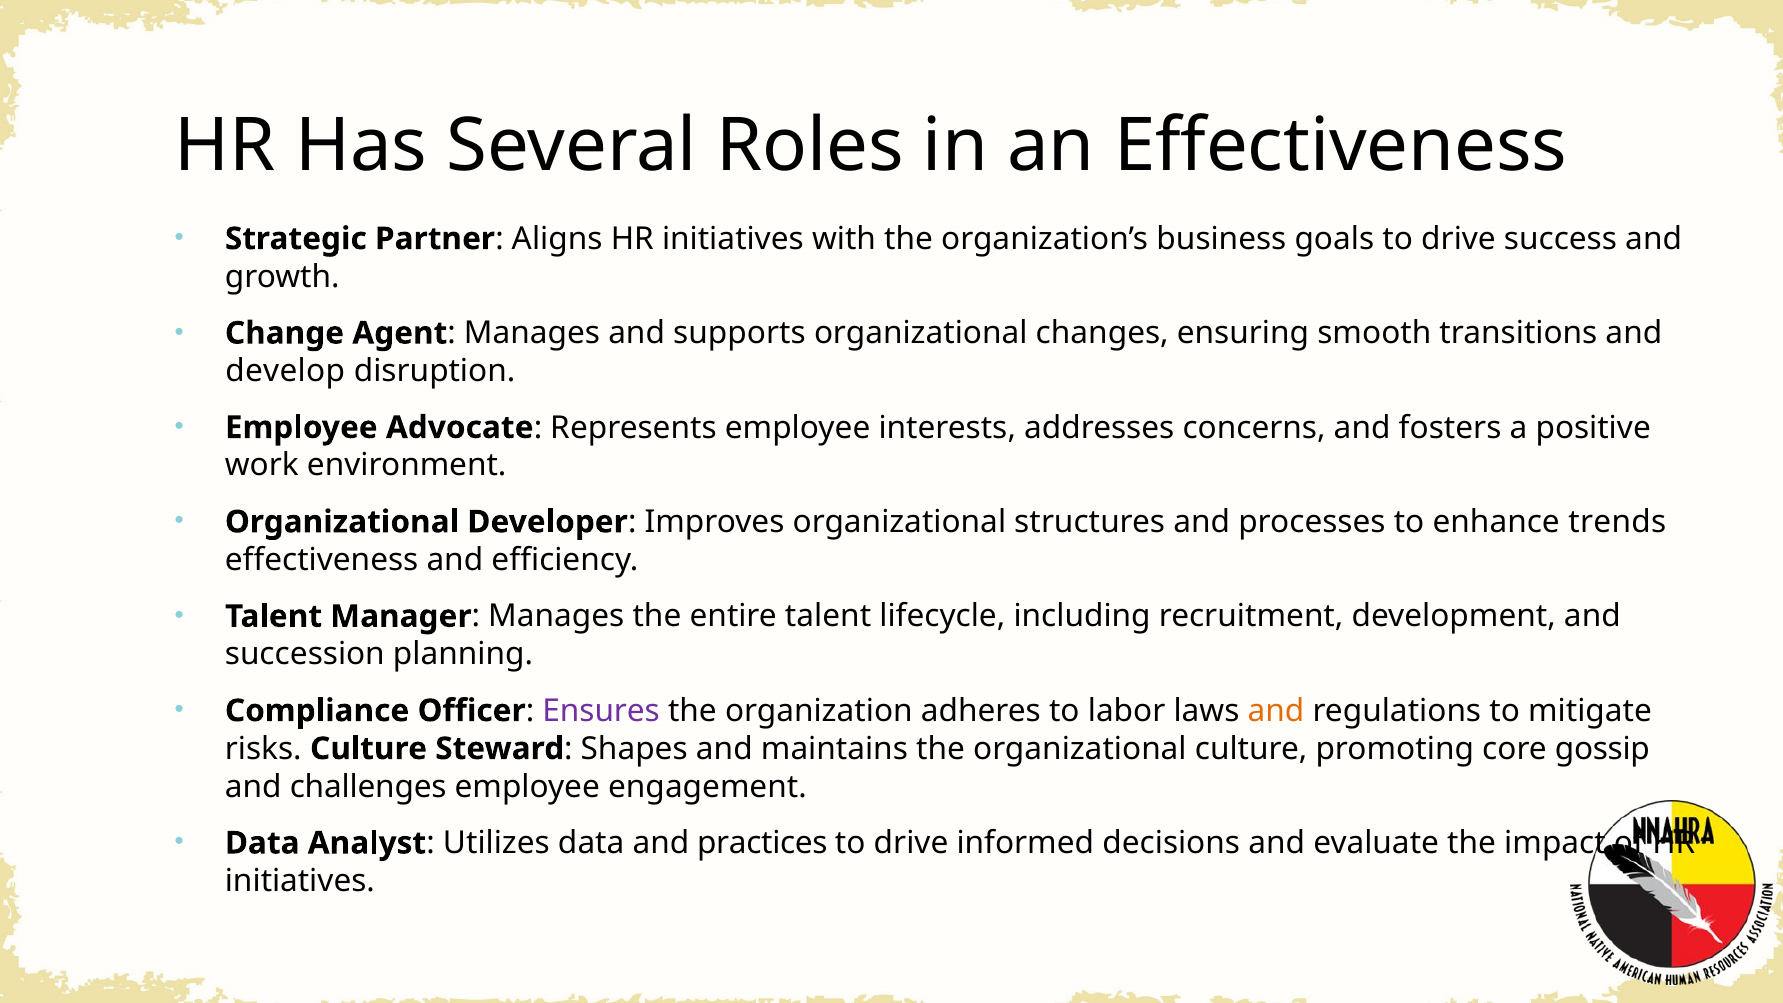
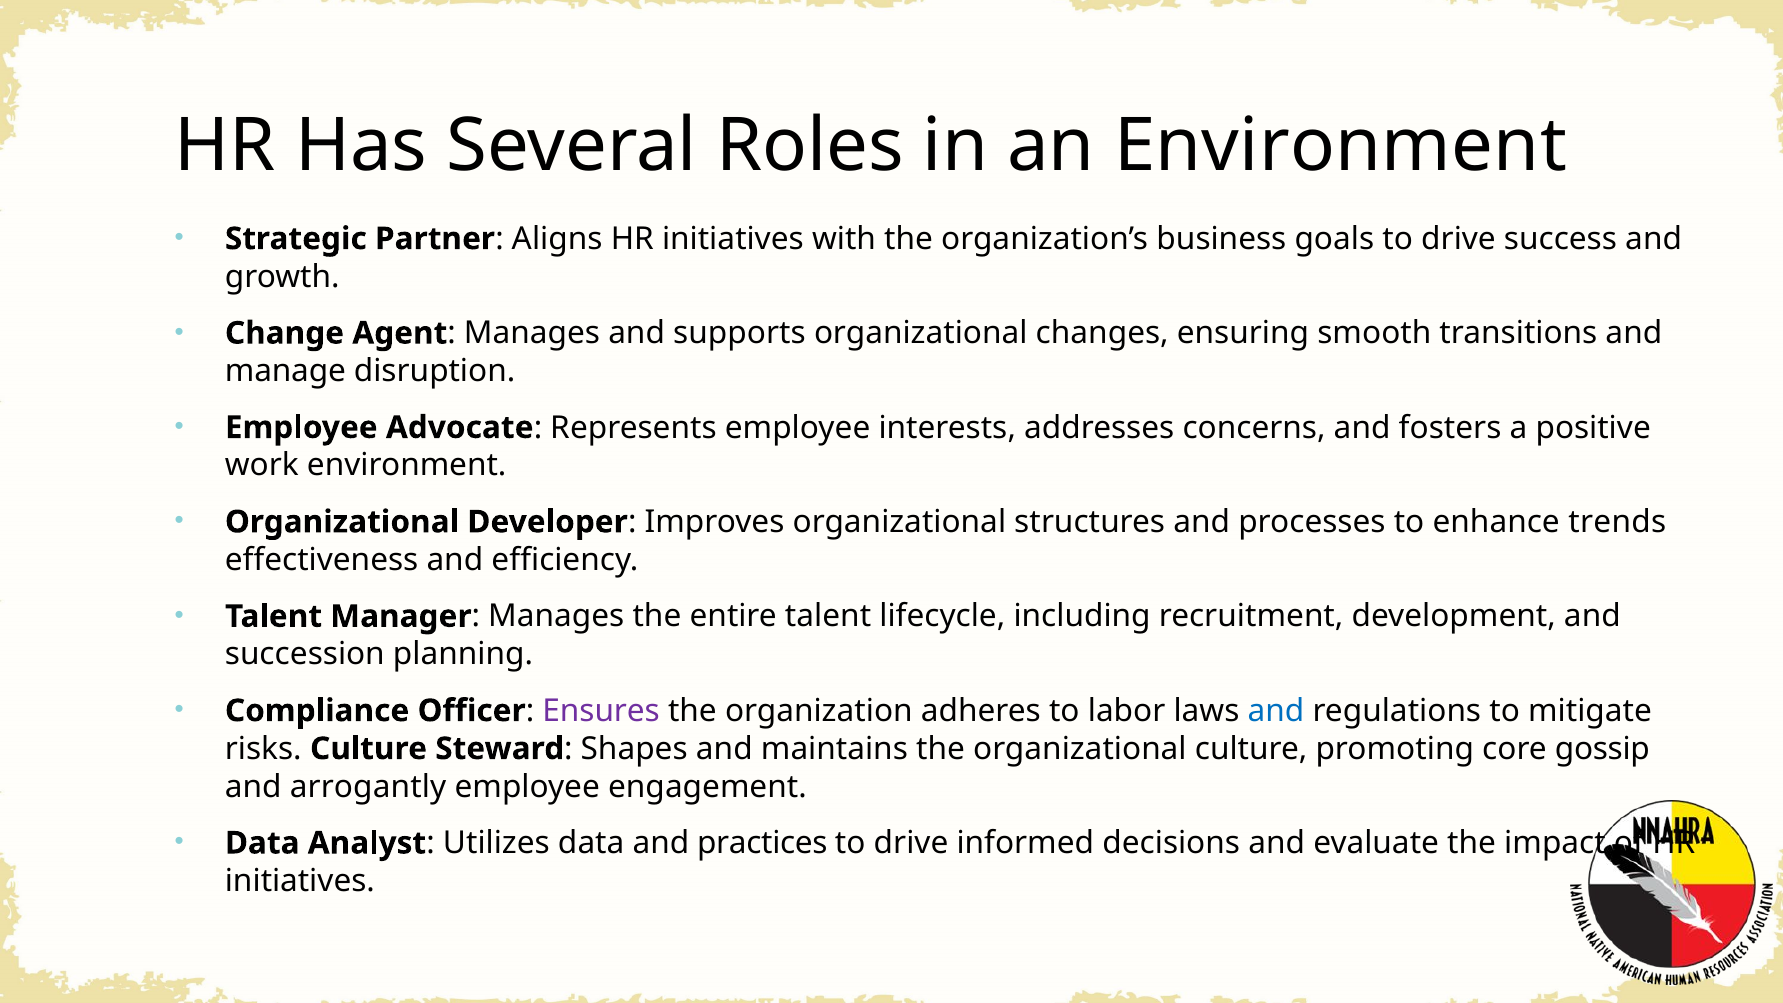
an Effectiveness: Effectiveness -> Environment (1340, 146)
develop: develop -> manage (285, 371)
and colour: orange -> blue (1276, 711)
challenges: challenges -> arrogantly (368, 787)
